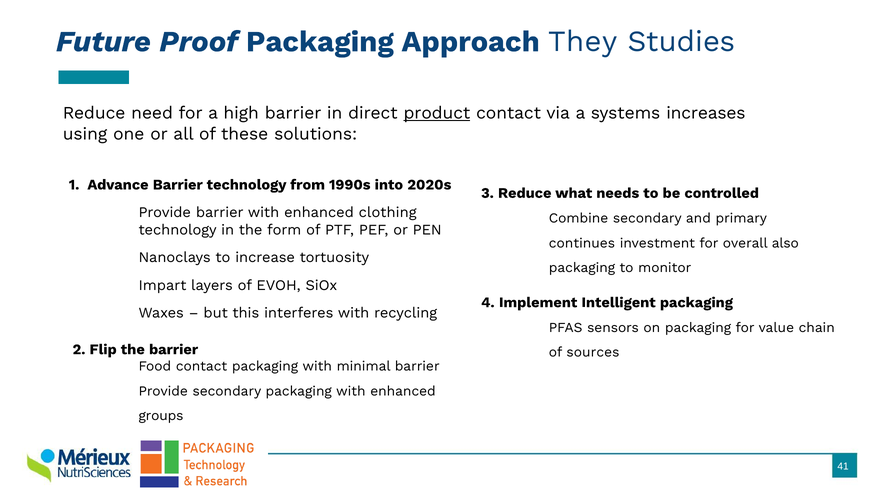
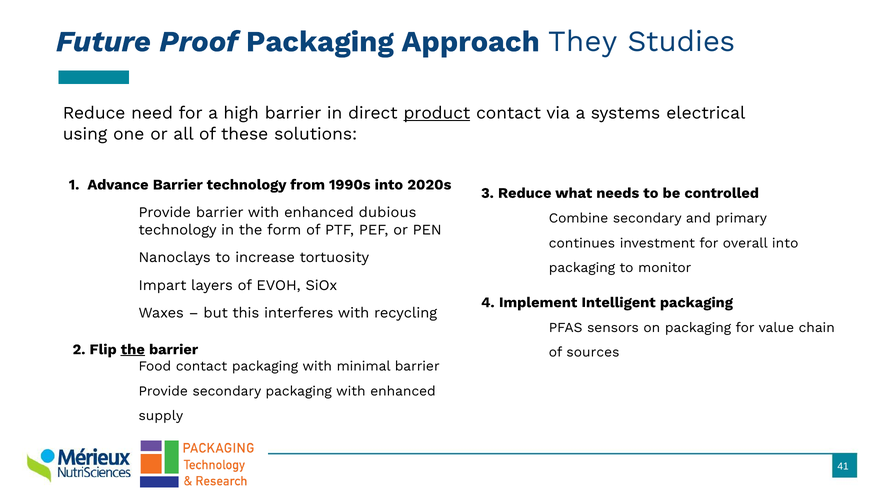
increases: increases -> electrical (706, 113)
clothing: clothing -> dubious (388, 212)
overall also: also -> into (785, 243)
the underline: none -> present (133, 349)
groups: groups -> supply (161, 416)
